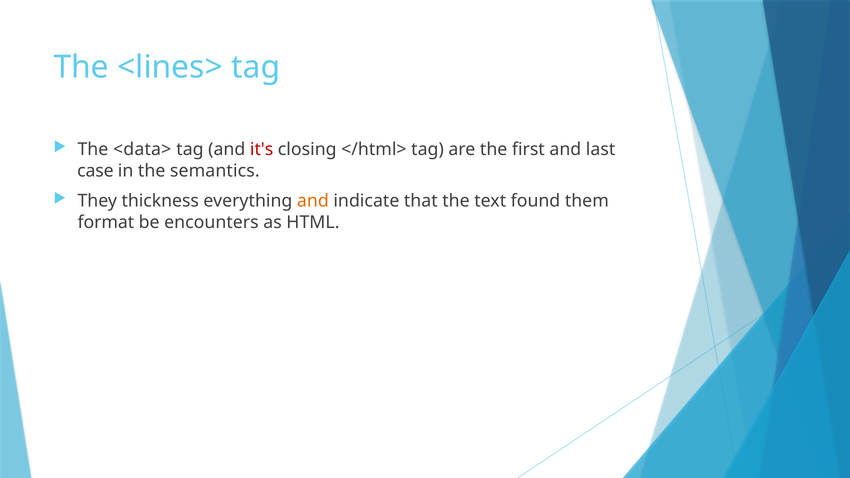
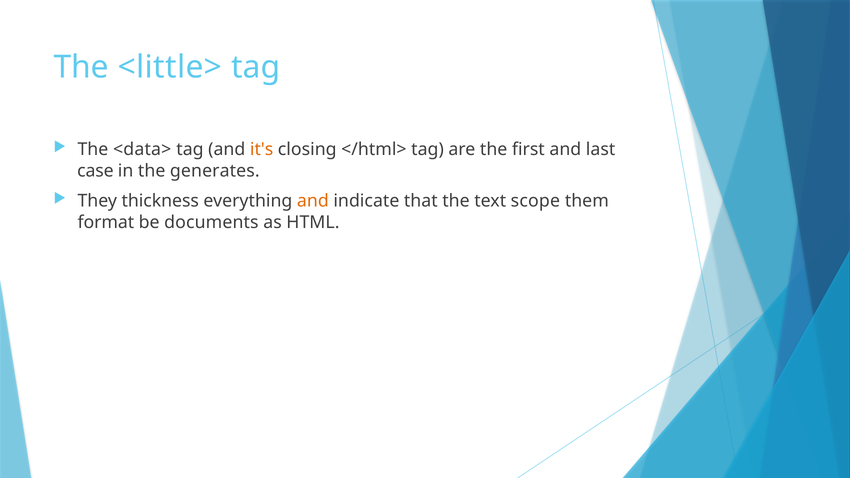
<lines>: <lines> -> <little> (170, 67)
it's colour: red -> orange (262, 150)
semantics: semantics -> generates (215, 171)
found: found -> scope (535, 201)
encounters: encounters -> documents (211, 222)
